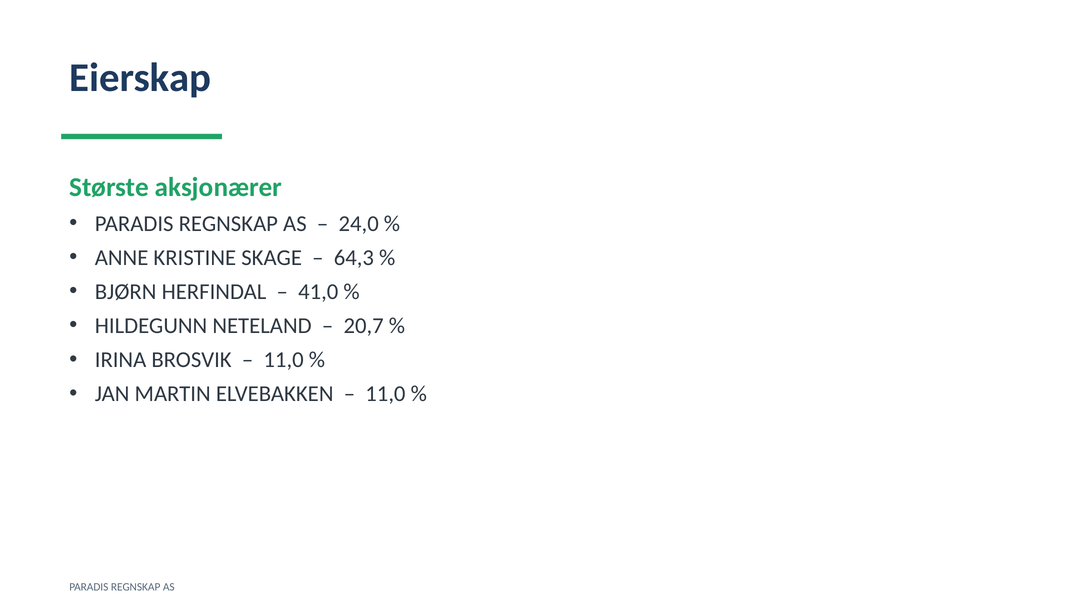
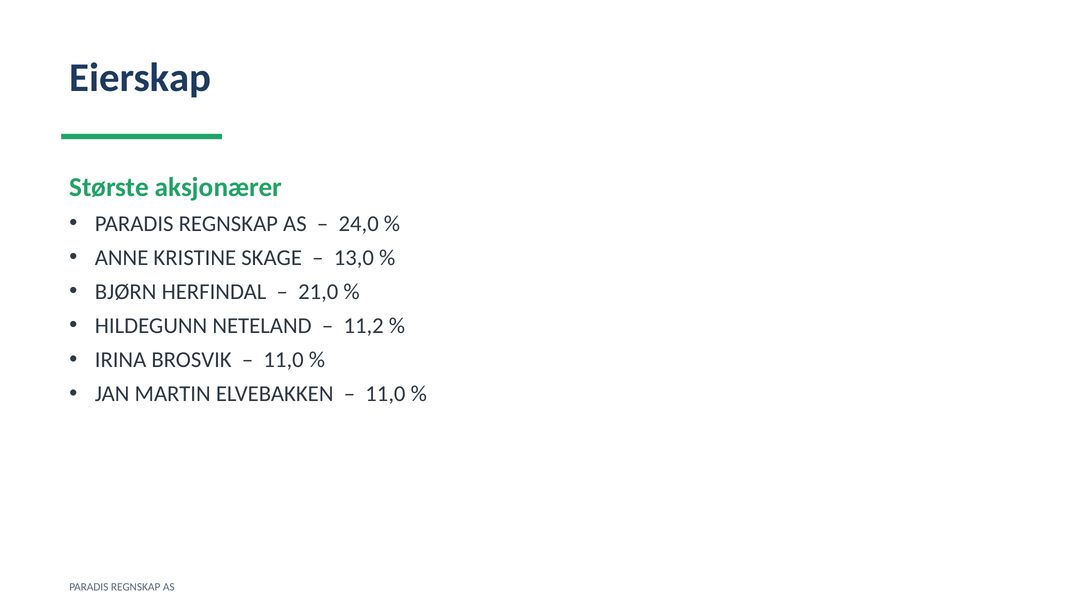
64,3: 64,3 -> 13,0 (354, 258)
41,0: 41,0 -> 21,0 (318, 292)
20,7: 20,7 -> 11,2 (364, 326)
